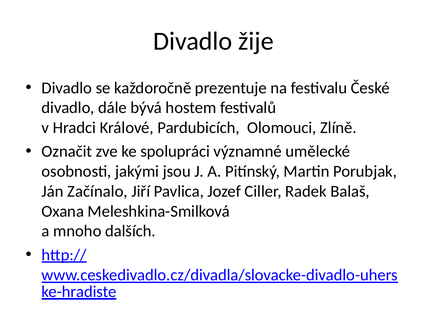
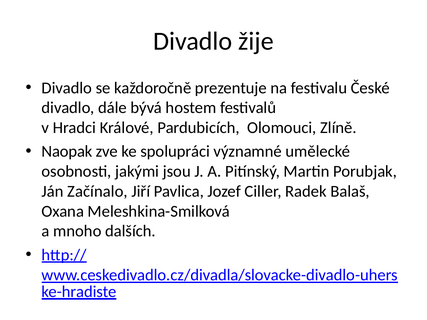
Označit: Označit -> Naopak (67, 152)
